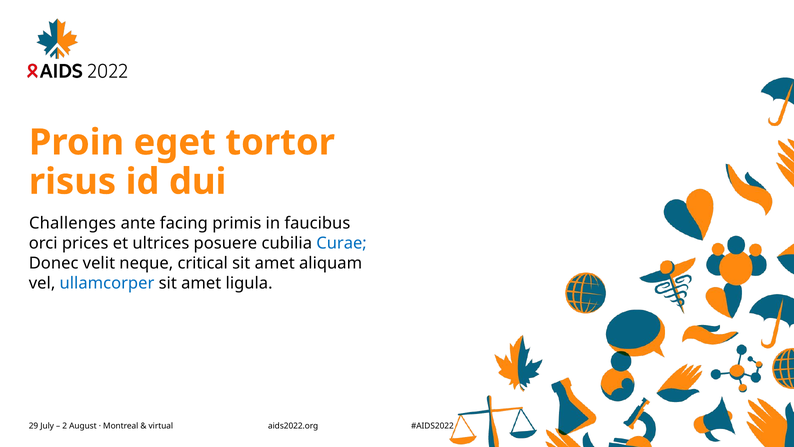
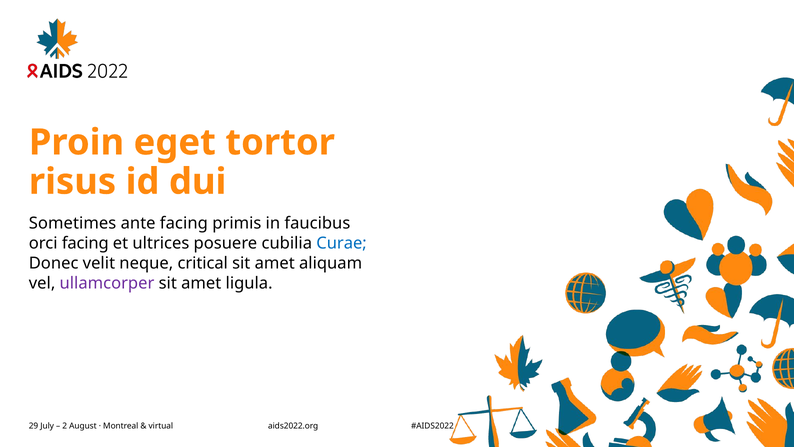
Challenges: Challenges -> Sometimes (73, 223)
orci prices: prices -> facing (85, 243)
ullamcorper colour: blue -> purple (107, 283)
